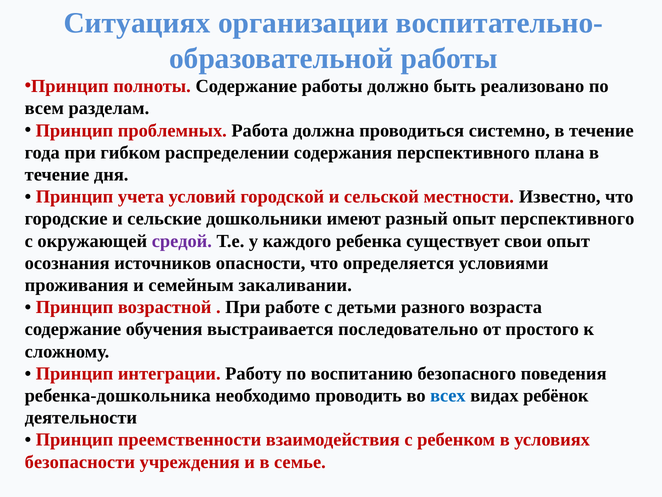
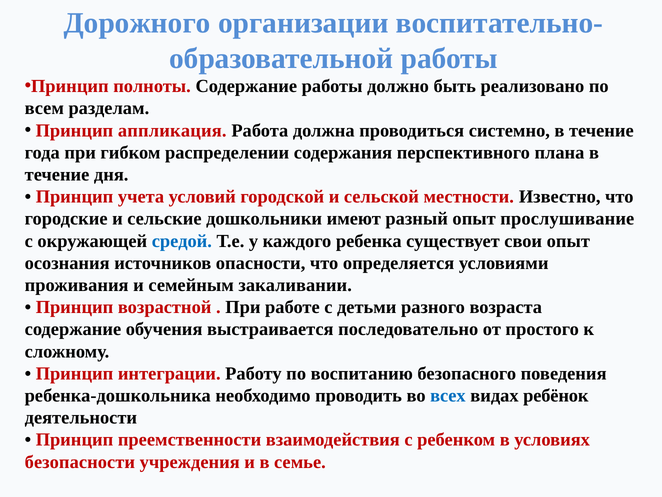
Ситуациях: Ситуациях -> Дорожного (137, 23)
проблемных: проблемных -> аппликация (172, 130)
опыт перспективного: перспективного -> прослушивание (567, 219)
средой colour: purple -> blue (182, 241)
